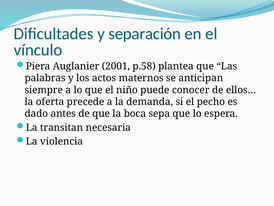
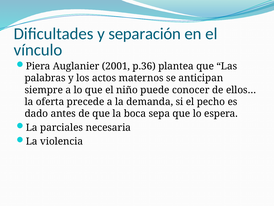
p.58: p.58 -> p.36 (144, 66)
transitan: transitan -> parciales (62, 127)
